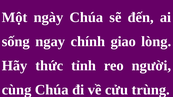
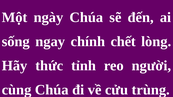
giao: giao -> chết (123, 42)
